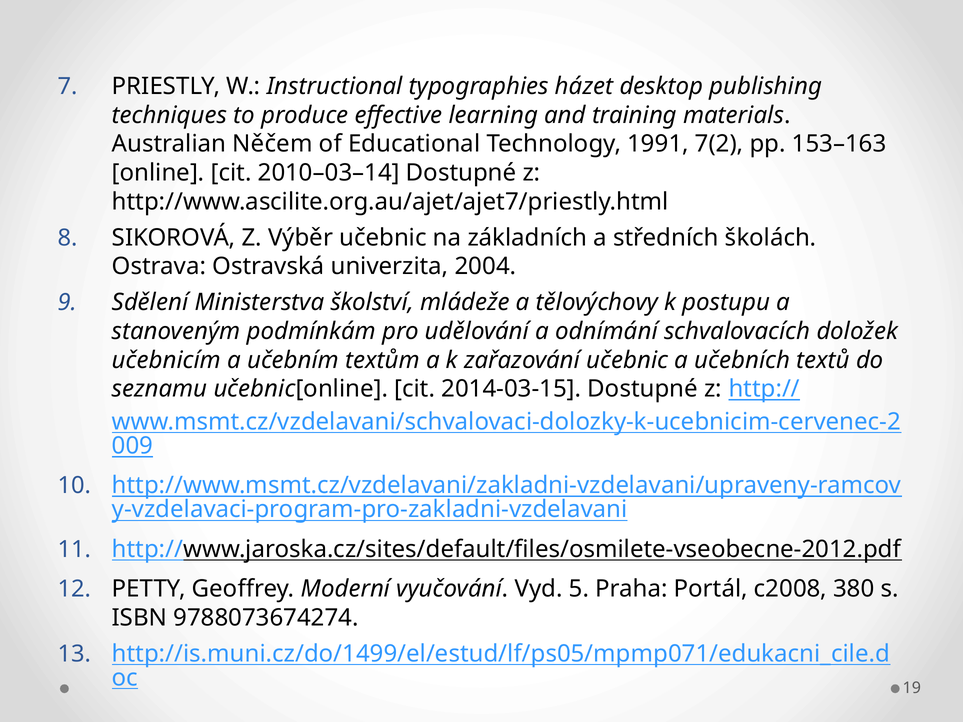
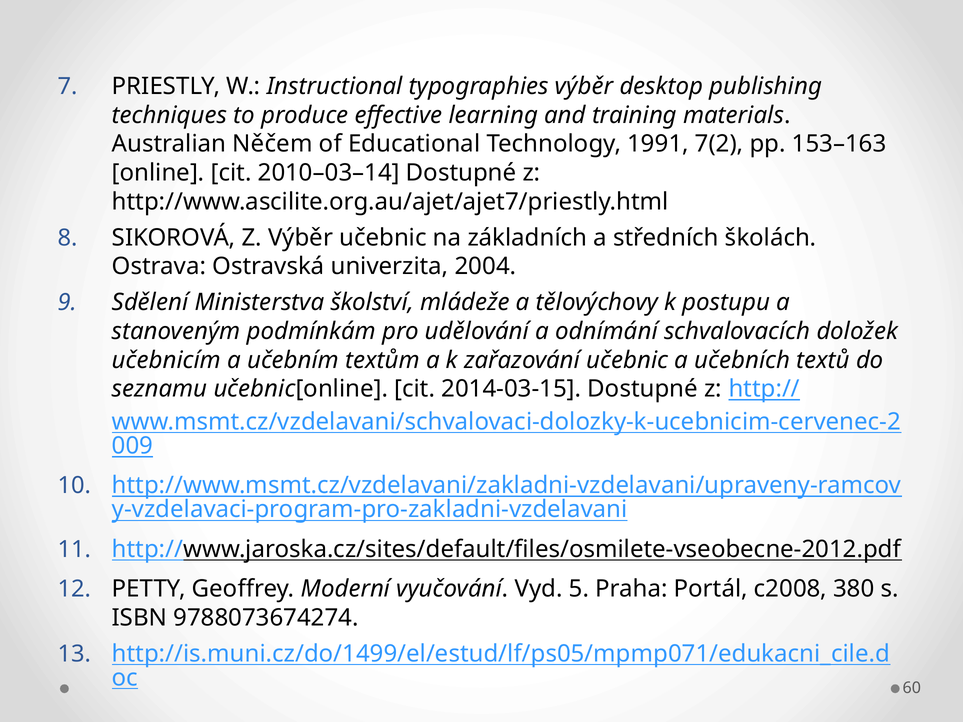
typographies házet: házet -> výběr (584, 86)
19: 19 -> 60 (912, 688)
